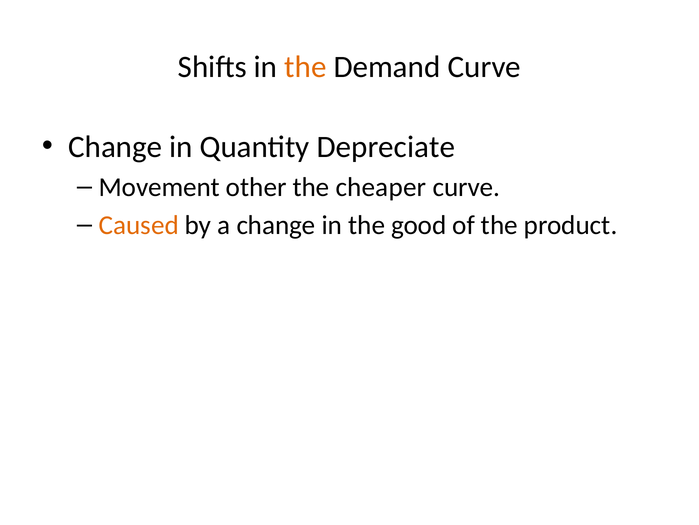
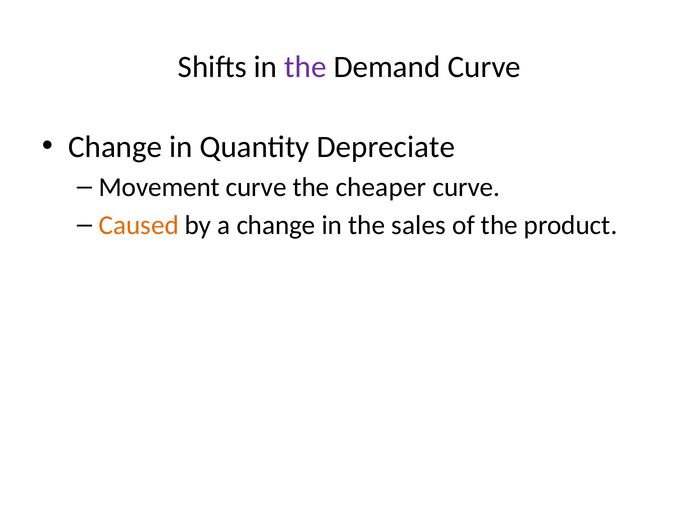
the colour: orange -> purple (305, 67)
Movement other: other -> curve (256, 187)
good: good -> sales (419, 225)
